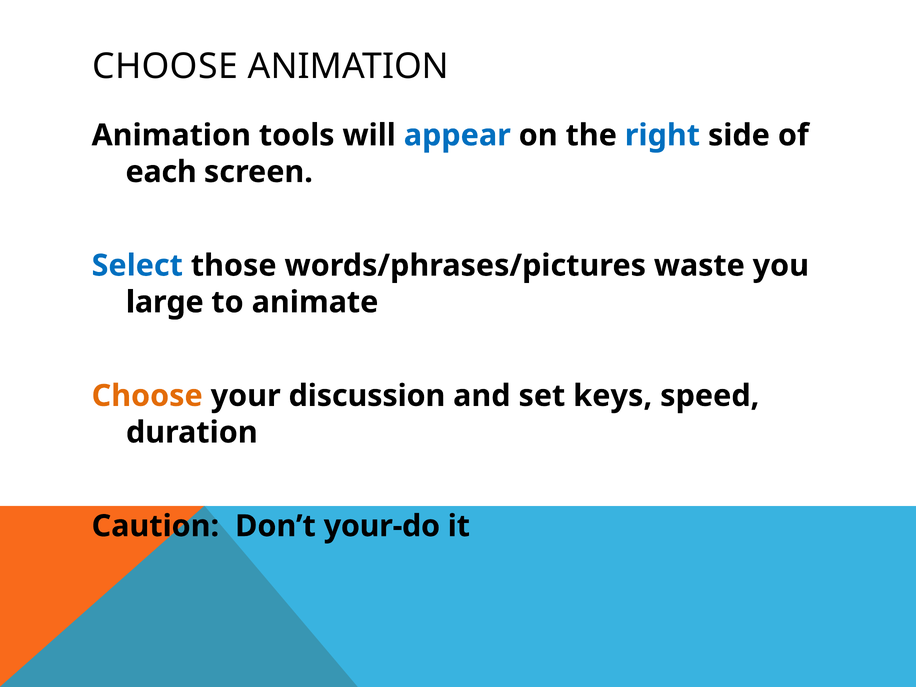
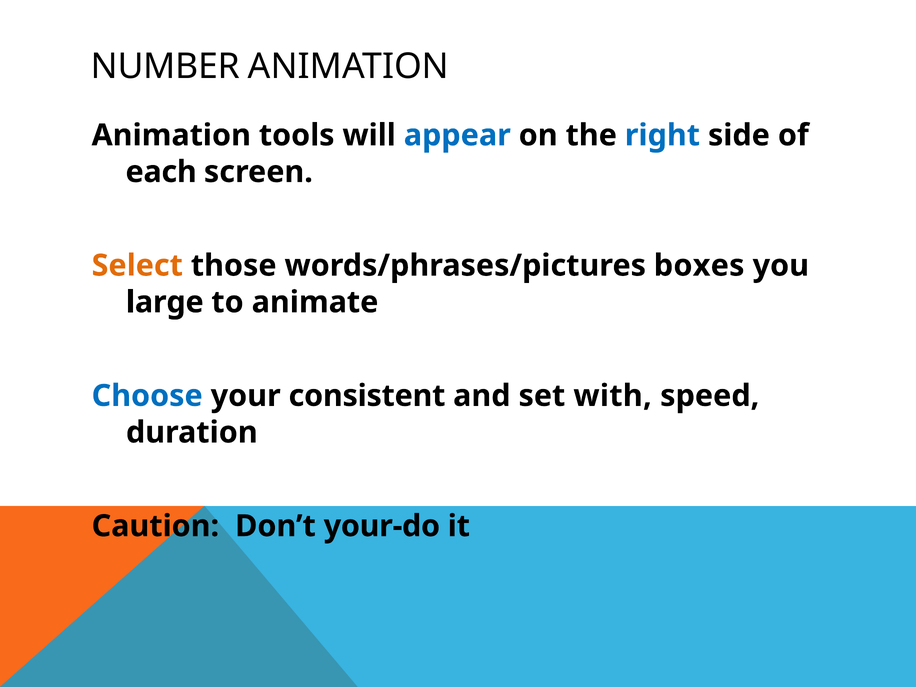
CHOOSE: CHOOSE -> NUMBER (165, 67)
Select colour: blue -> orange (137, 266)
waste: waste -> boxes (699, 266)
Choose colour: orange -> blue (147, 396)
discussion: discussion -> consistent (367, 396)
keys: keys -> with (613, 396)
